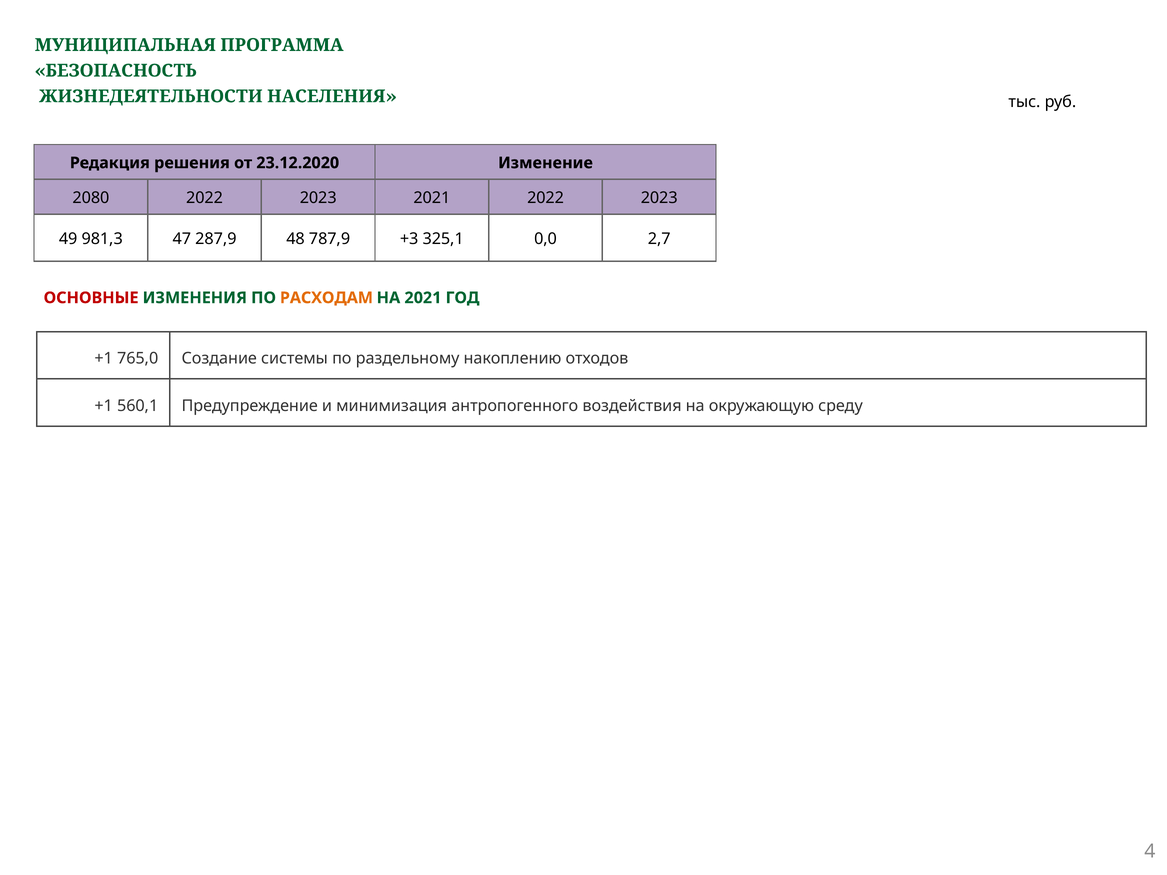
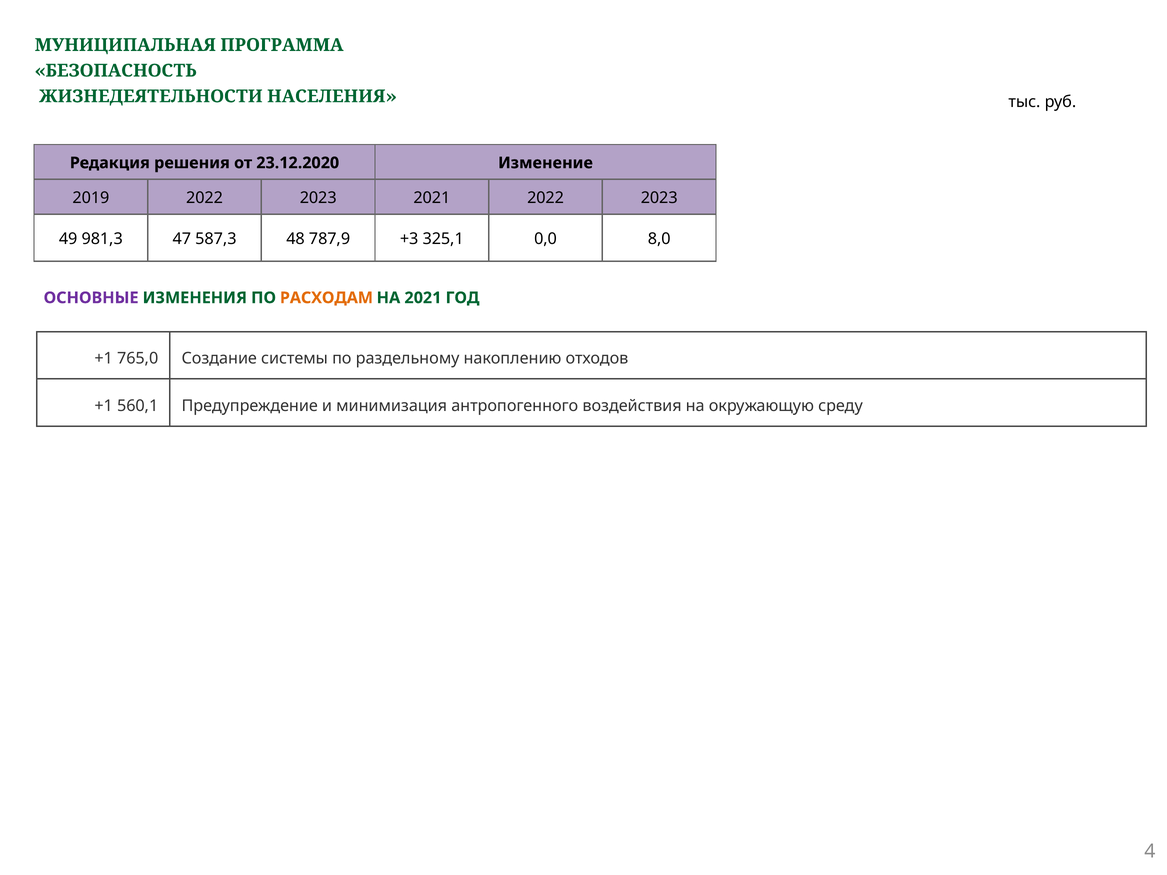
2080: 2080 -> 2019 (91, 198)
287,9: 287,9 -> 587,3 (216, 239)
2,7: 2,7 -> 8,0 (659, 239)
ОСНОВНЫЕ colour: red -> purple (91, 298)
